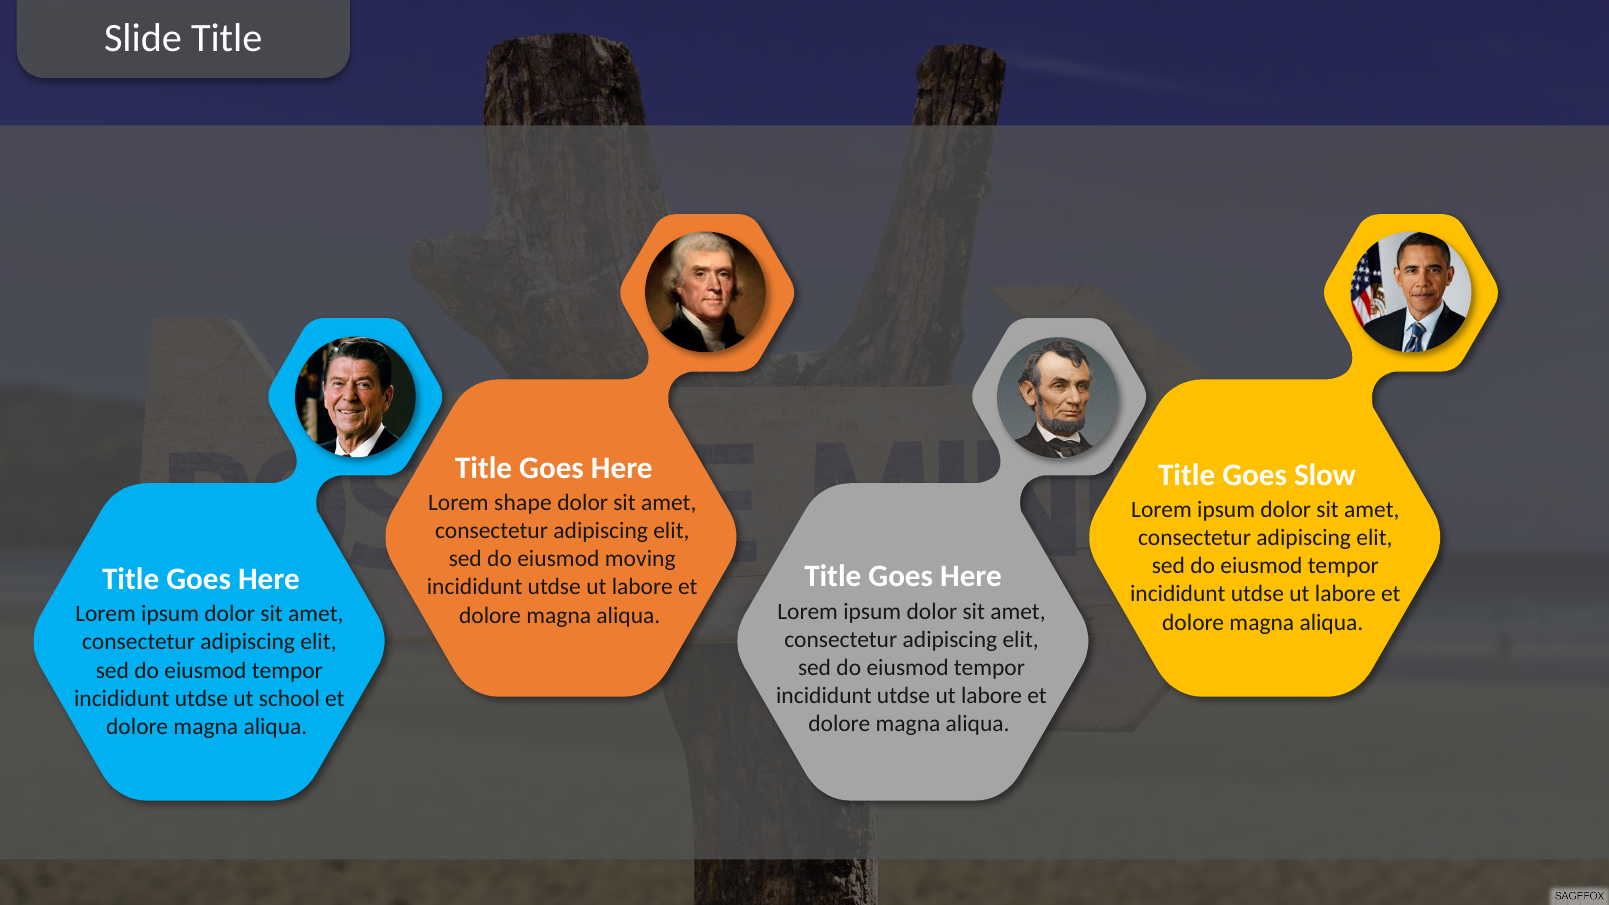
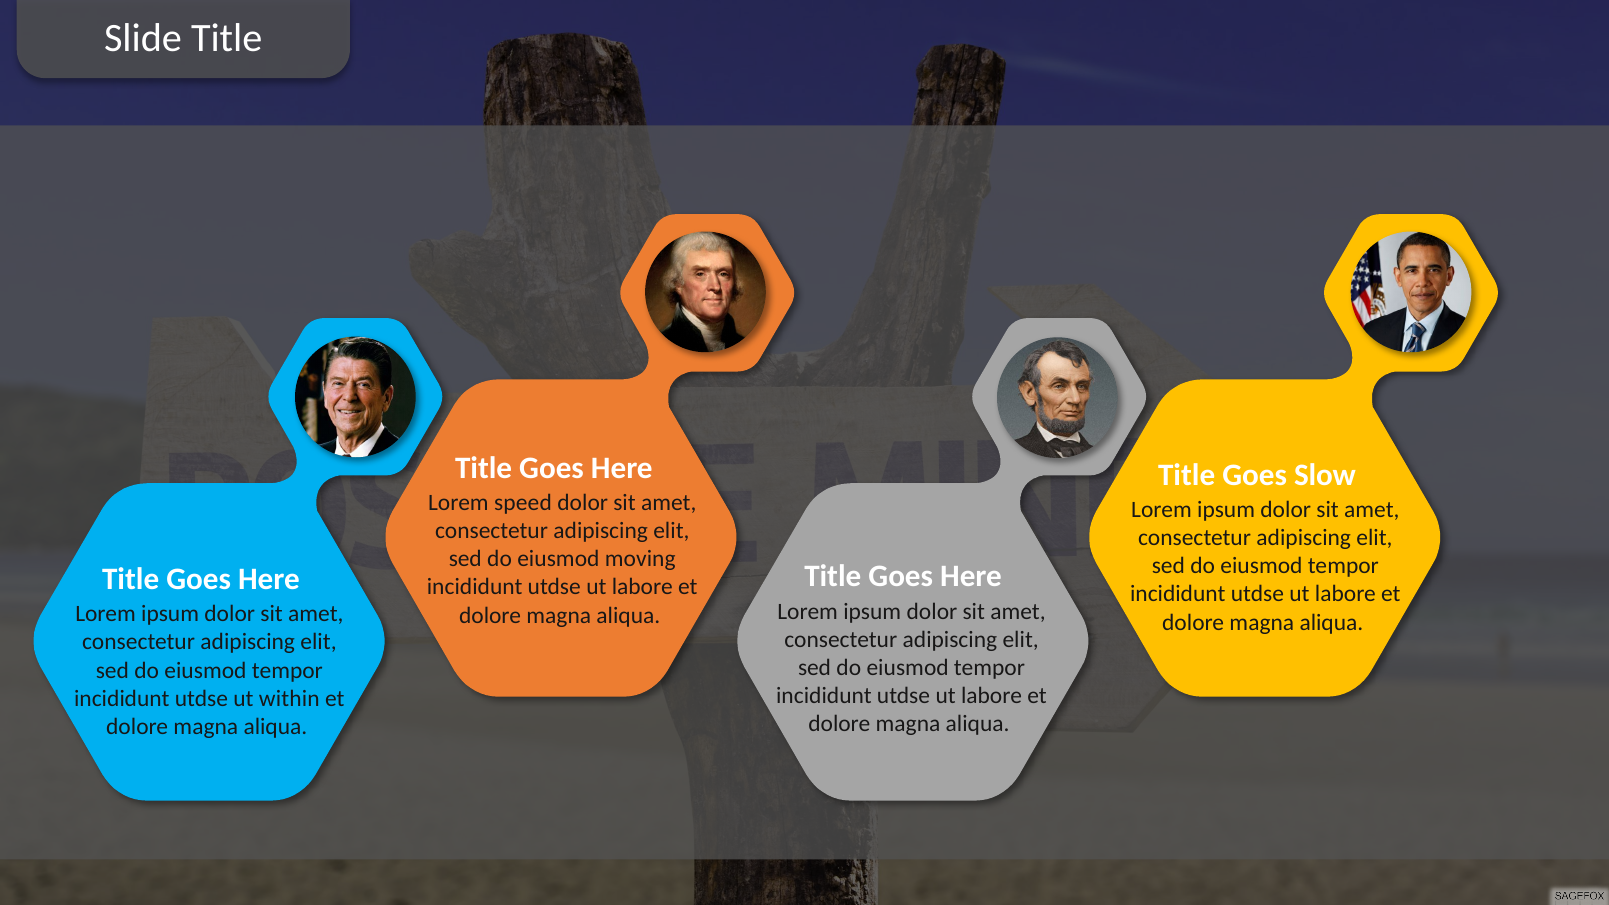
shape: shape -> speed (523, 503)
school: school -> within (289, 699)
